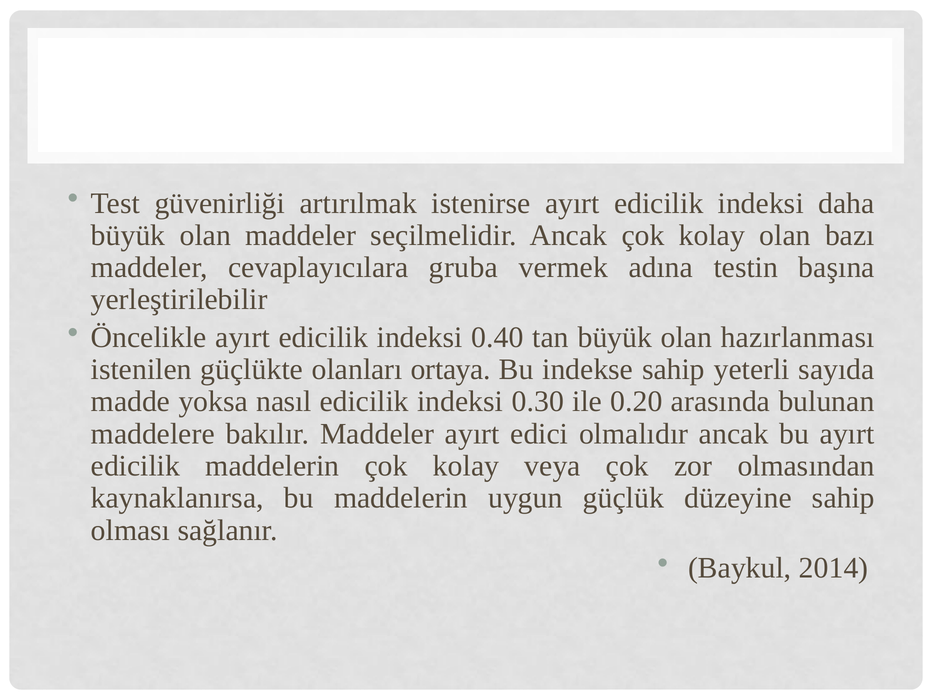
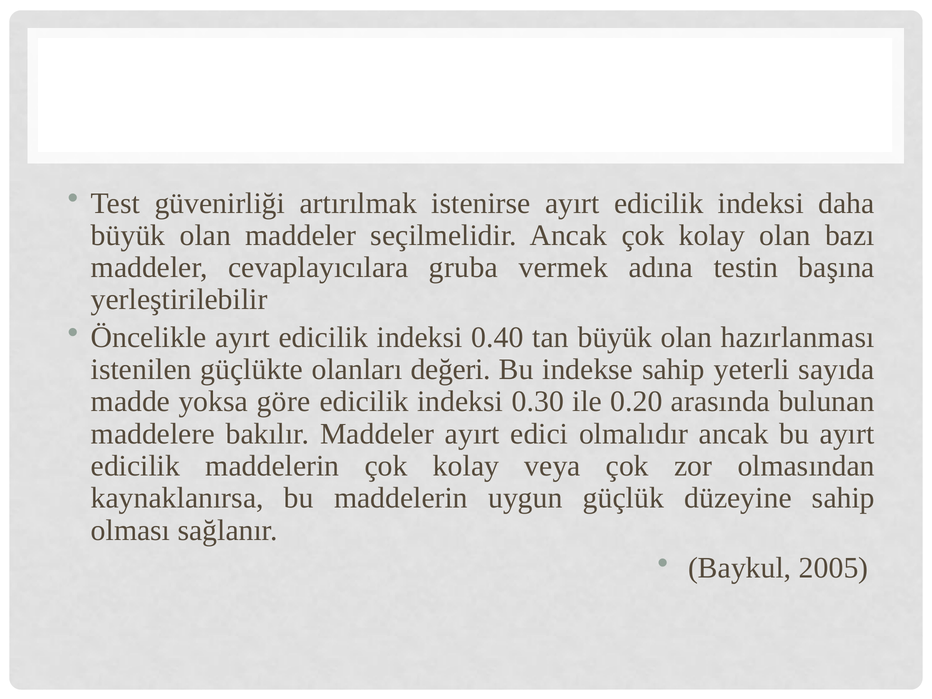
ortaya: ortaya -> değeri (451, 370)
nasıl: nasıl -> göre (284, 402)
2014: 2014 -> 2005 (834, 568)
